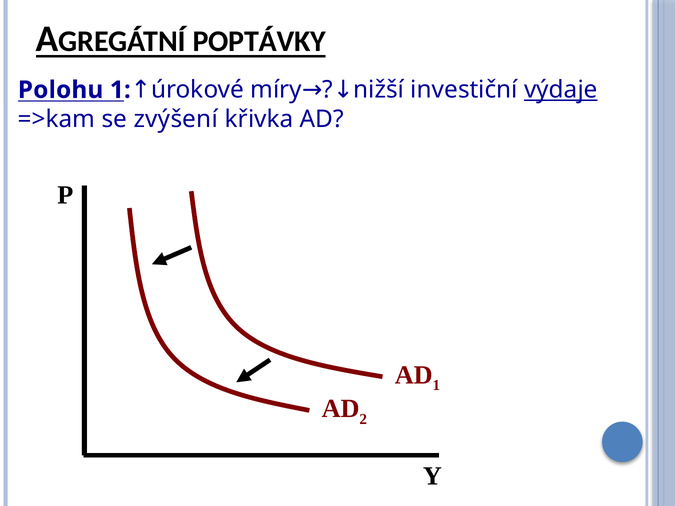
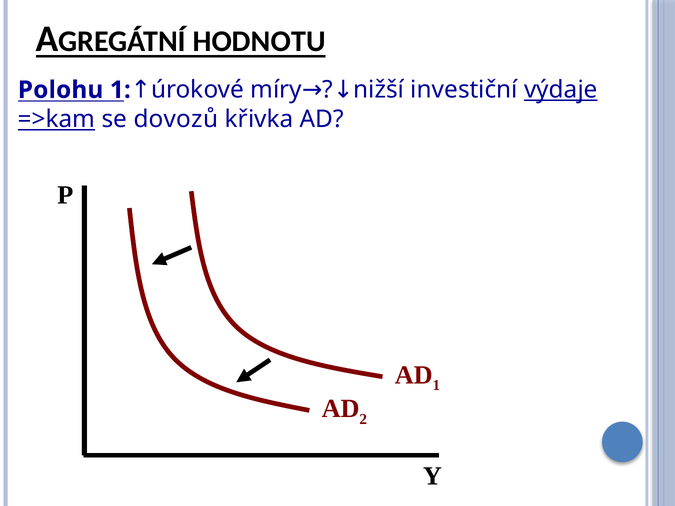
POPTÁVKY: POPTÁVKY -> HODNOTU (259, 41)
=>kam underline: none -> present (57, 119)
zvýšení: zvýšení -> dovozů (176, 119)
